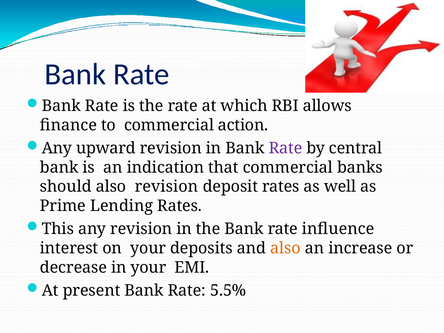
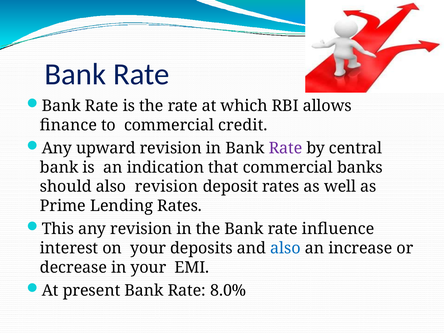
action: action -> credit (243, 125)
also colour: orange -> blue (285, 248)
5.5%: 5.5% -> 8.0% (228, 291)
